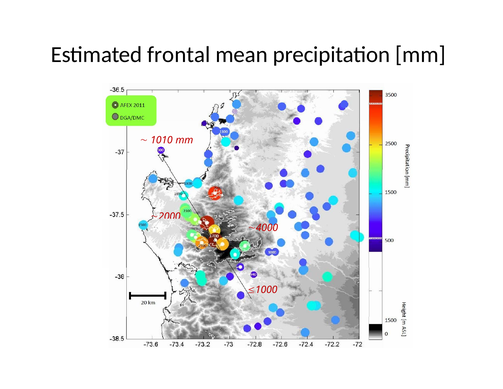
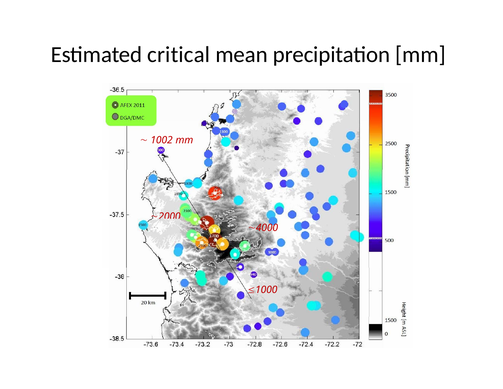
frontal: frontal -> critical (179, 54)
1010: 1010 -> 1002 (162, 140)
